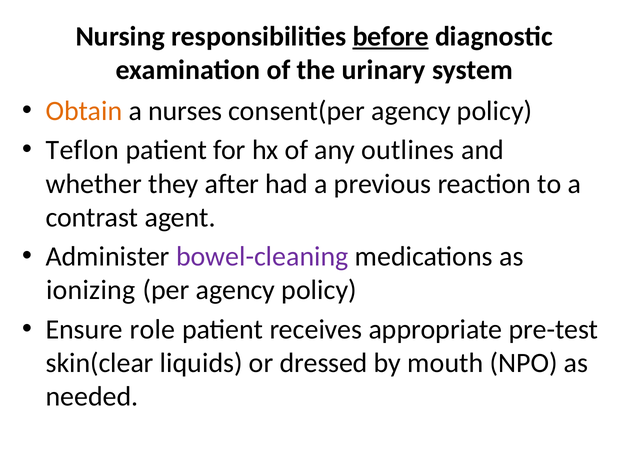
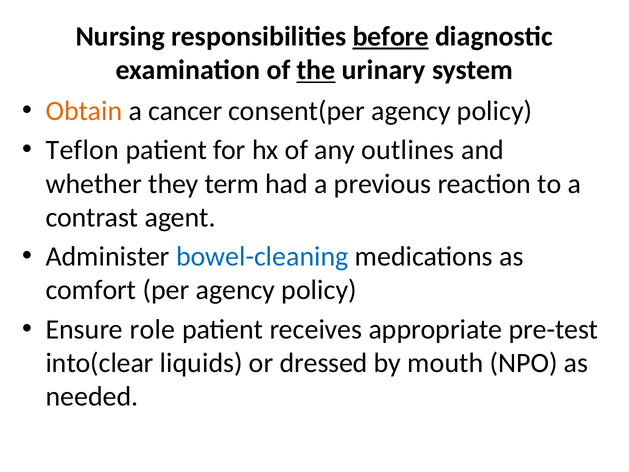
the underline: none -> present (316, 70)
nurses: nurses -> cancer (185, 111)
after: after -> term (232, 184)
bowel-cleaning colour: purple -> blue (262, 256)
ionizing: ionizing -> comfort (91, 290)
skin(clear: skin(clear -> into(clear (100, 363)
